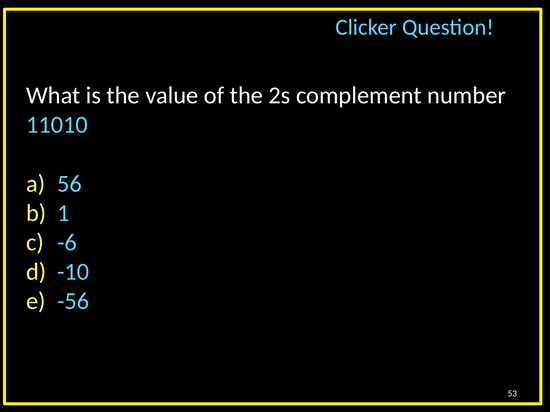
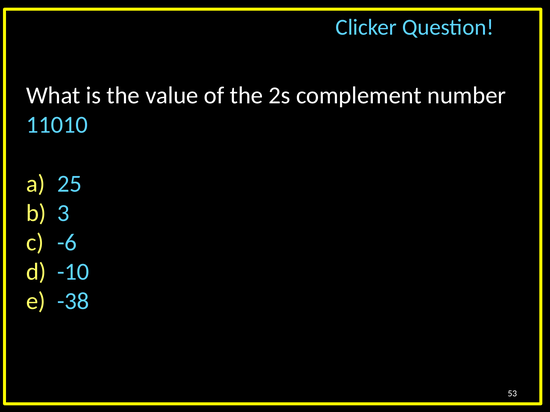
56: 56 -> 25 (69, 184)
1: 1 -> 3 (63, 213)
-56: -56 -> -38 (73, 302)
